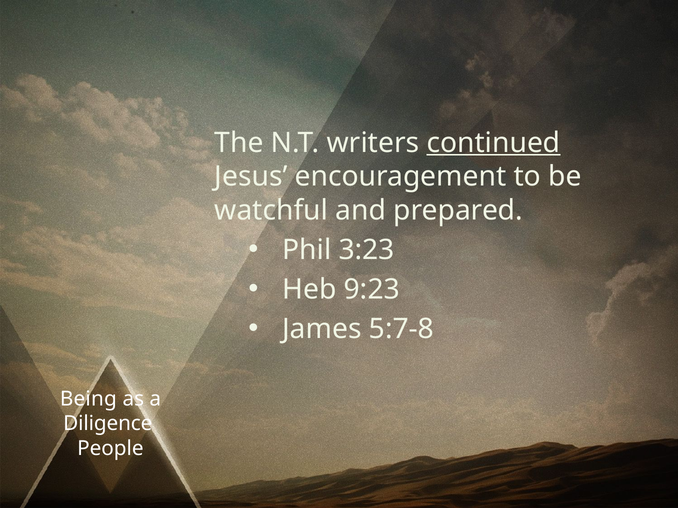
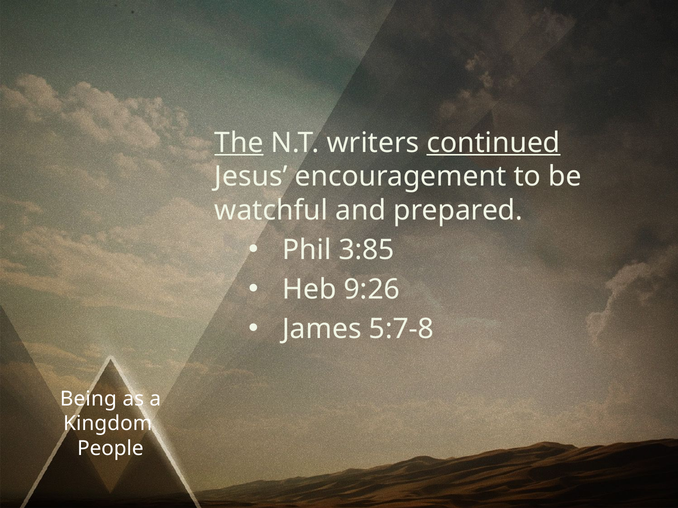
The underline: none -> present (239, 143)
3:23: 3:23 -> 3:85 (367, 250)
9:23: 9:23 -> 9:26 (372, 290)
Diligence: Diligence -> Kingdom (108, 424)
